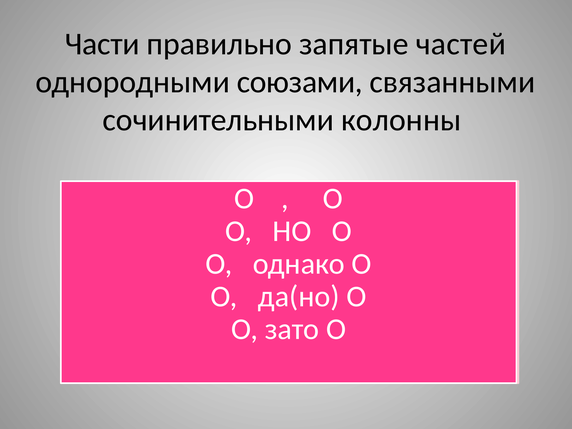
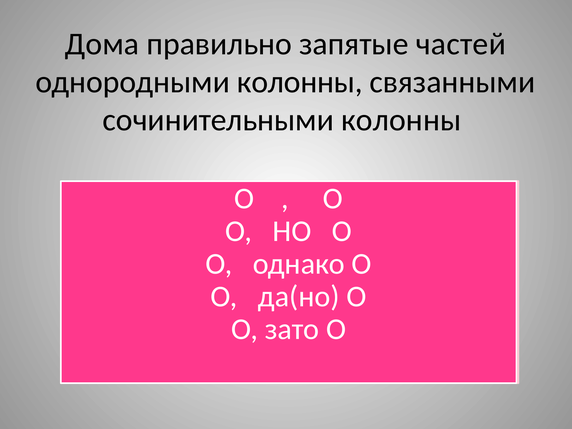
Части: Части -> Дома (102, 44)
однородными союзами: союзами -> колонны (300, 82)
